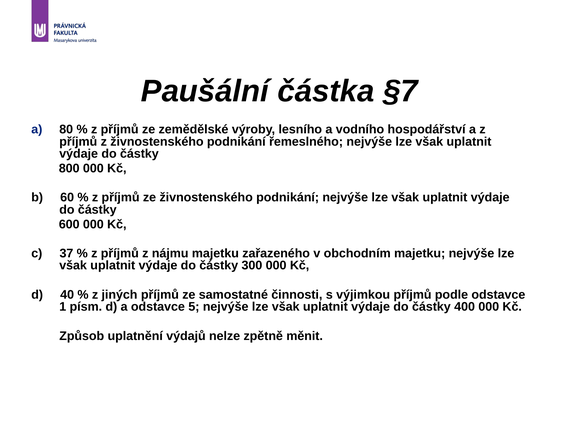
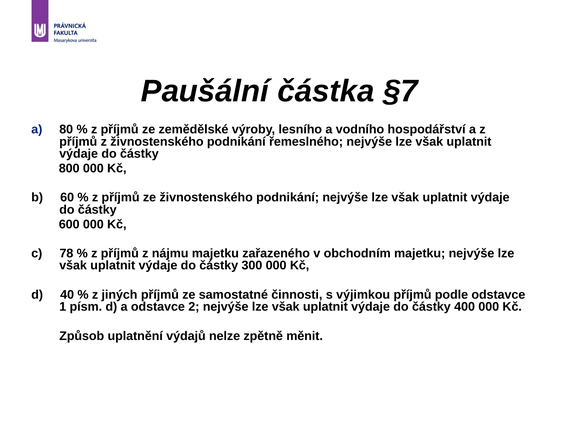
37: 37 -> 78 (66, 253)
5: 5 -> 2 (194, 307)
